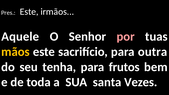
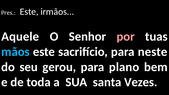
mãos colour: yellow -> light blue (15, 52)
outra: outra -> neste (153, 52)
tenha: tenha -> gerou (59, 67)
frutos: frutos -> plano (124, 67)
